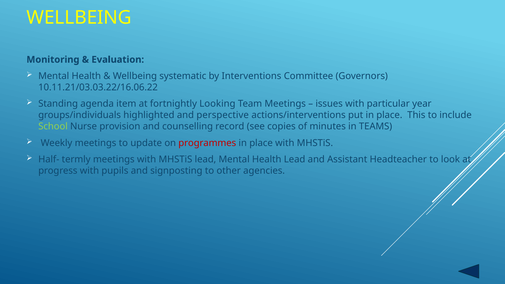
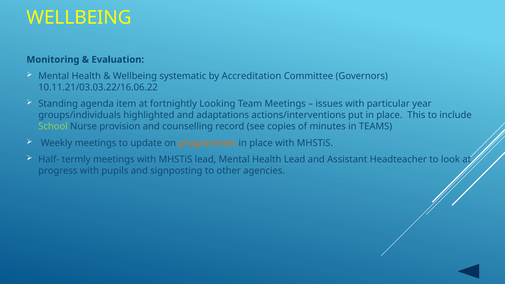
Interventions: Interventions -> Accreditation (251, 76)
perspective: perspective -> adaptations (223, 115)
programmes colour: red -> orange (207, 143)
